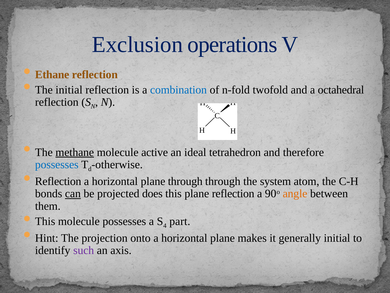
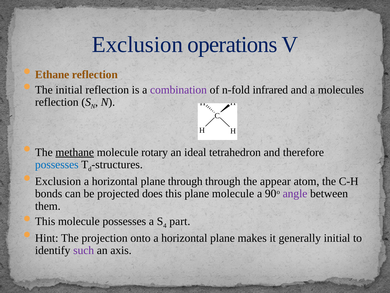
combination colour: blue -> purple (178, 90)
twofold: twofold -> infrared (270, 90)
octahedral: octahedral -> molecules (341, 90)
active: active -> rotary (155, 152)
otherwise: otherwise -> structures (117, 164)
Reflection: Reflection -> Exclusion (58, 181)
system: system -> appear (275, 181)
can underline: present -> none (73, 193)
plane reflection: reflection -> molecule (233, 193)
angle colour: orange -> purple (295, 193)
